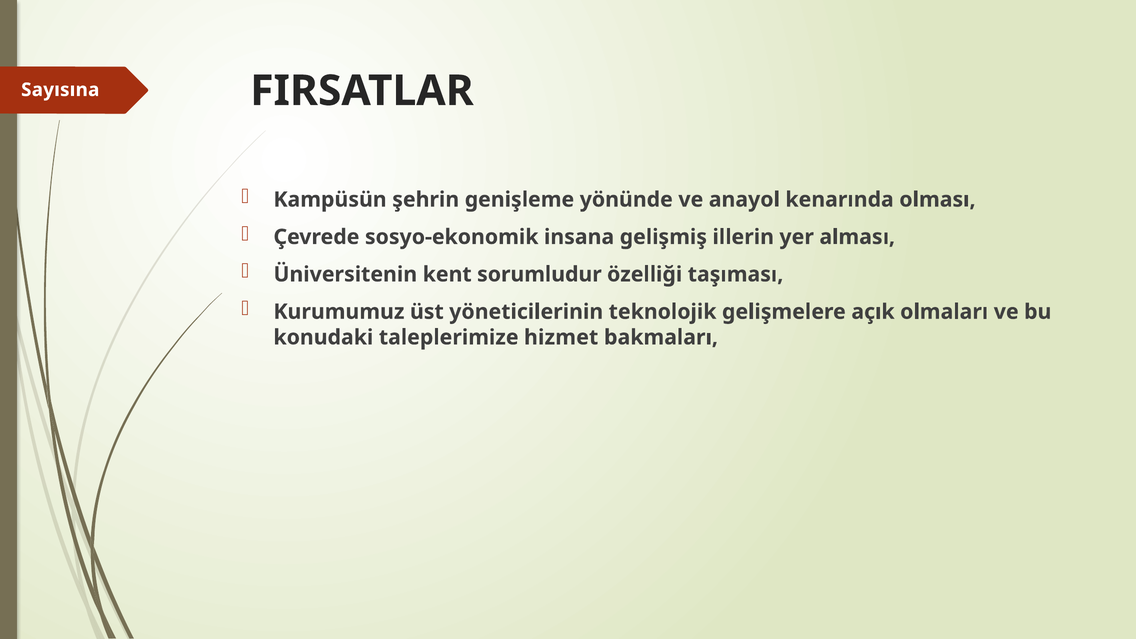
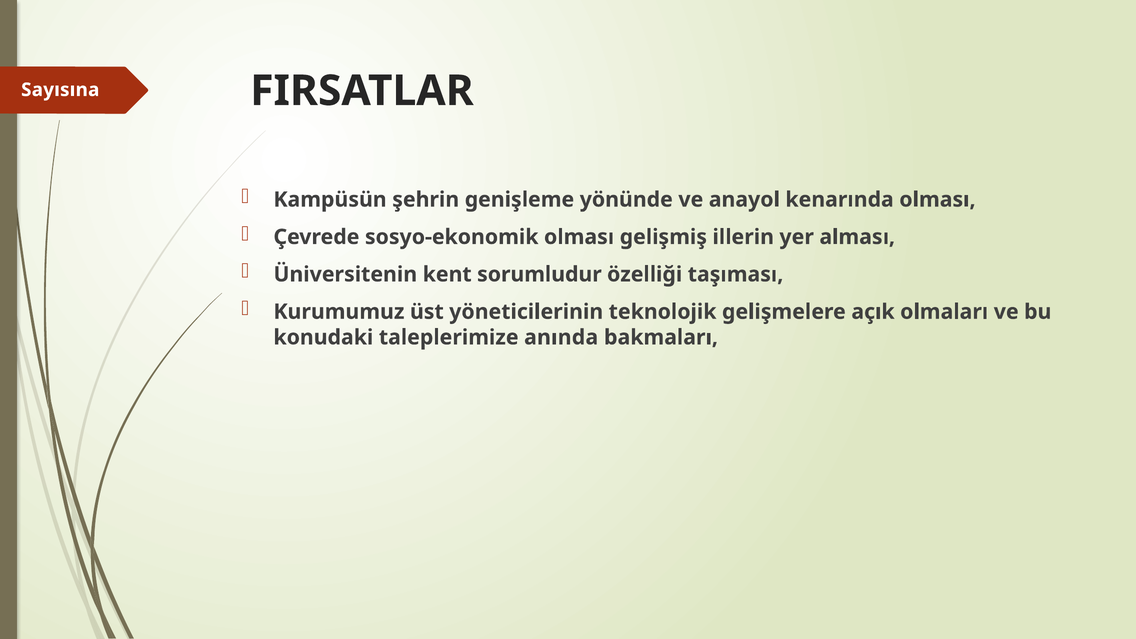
sosyo-ekonomik insana: insana -> olması (579, 237)
hizmet: hizmet -> anında (561, 337)
